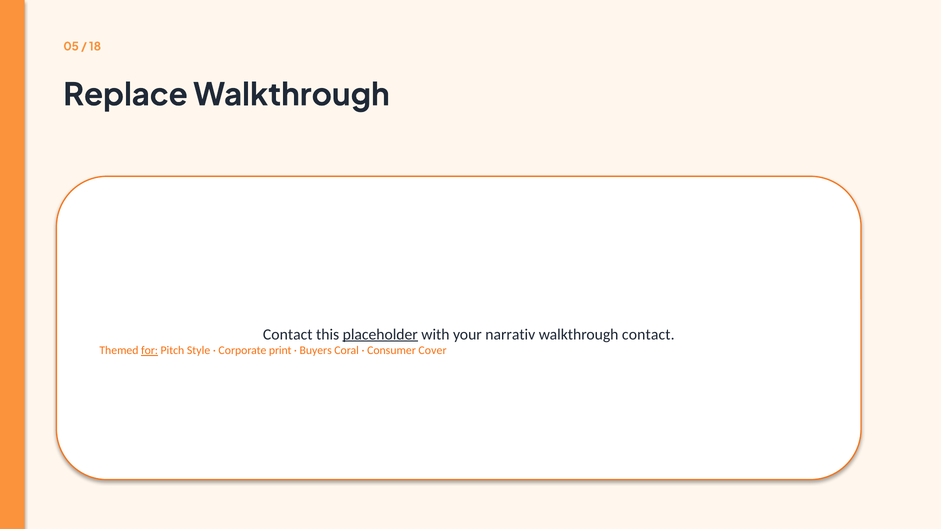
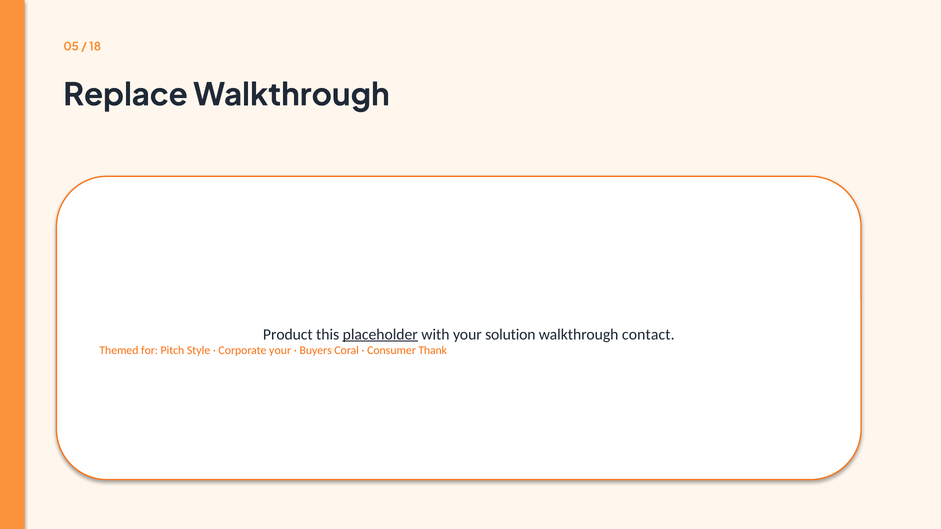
Contact: Contact -> Product (288, 335)
narrativ: narrativ -> solution (510, 335)
for underline: present -> none (150, 351)
Corporate print: print -> your (280, 351)
Cover: Cover -> Thank (433, 351)
